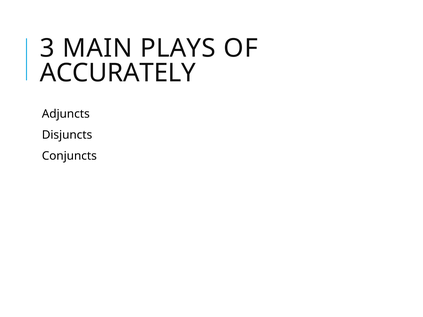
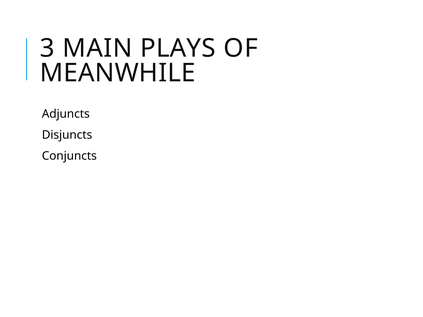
ACCURATELY: ACCURATELY -> MEANWHILE (118, 73)
